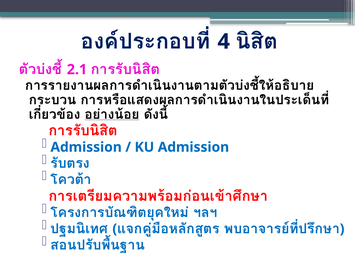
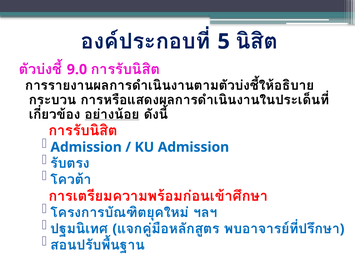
4: 4 -> 5 (224, 42)
2.1: 2.1 -> 9.0 (77, 70)
